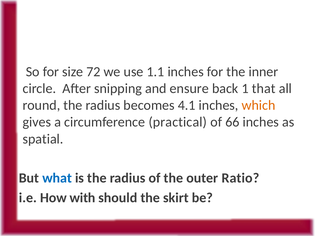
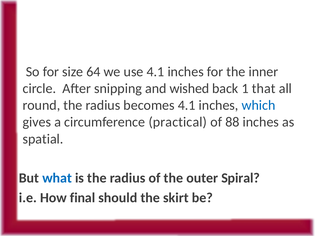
72: 72 -> 64 (93, 72)
use 1.1: 1.1 -> 4.1 (155, 72)
ensure: ensure -> wished (189, 89)
which colour: orange -> blue (259, 105)
66: 66 -> 88 (232, 122)
Ratio: Ratio -> Spiral (241, 178)
with: with -> final (83, 198)
